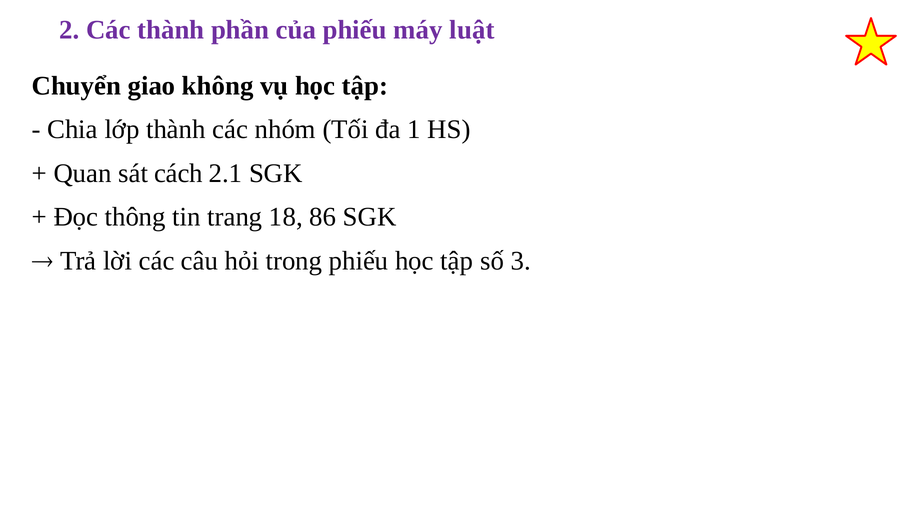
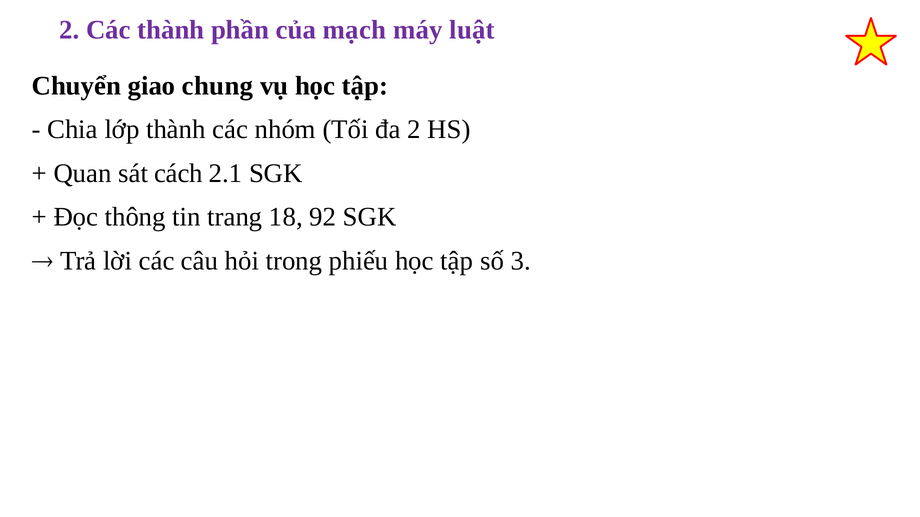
của phiếu: phiếu -> mạch (355, 30)
không: không -> chung (218, 86)
đa 1: 1 -> 2 (414, 130)
86: 86 -> 92 (323, 217)
